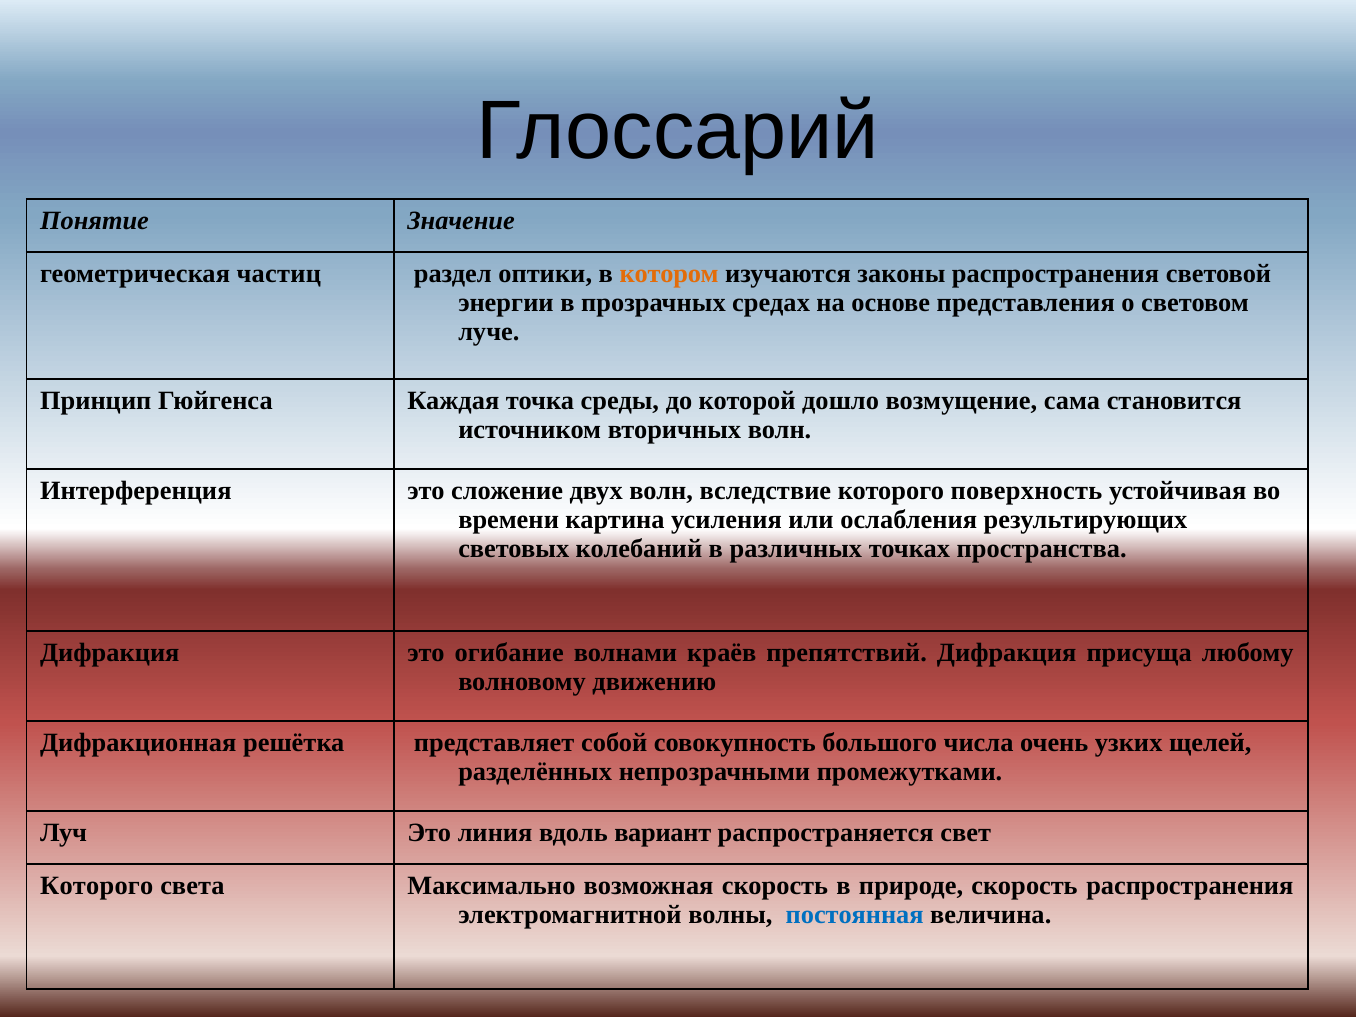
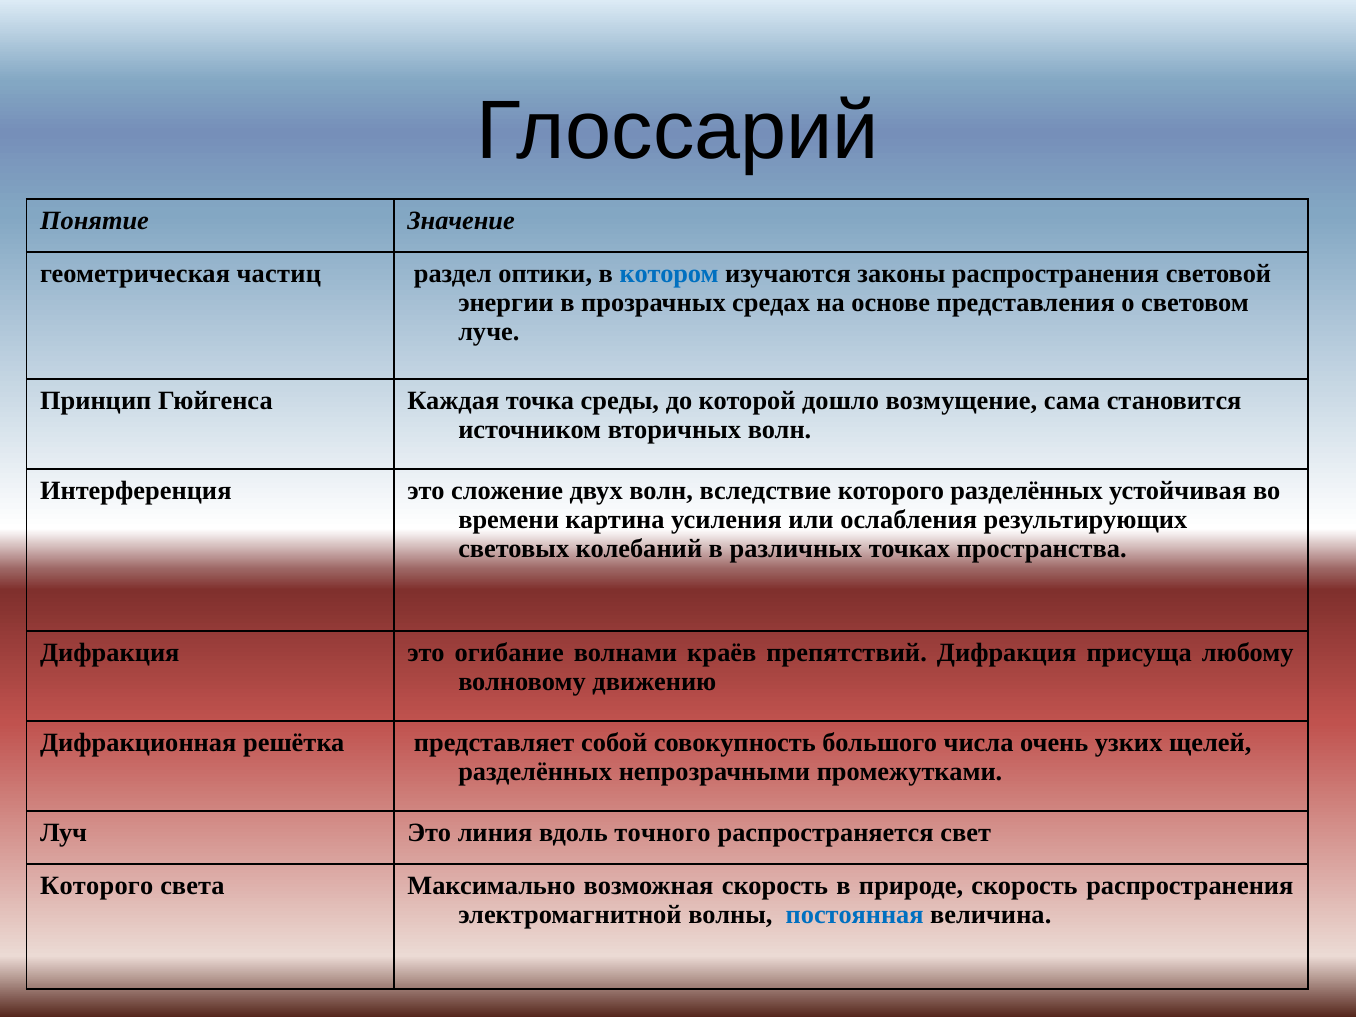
котором colour: orange -> blue (669, 273)
которого поверхность: поверхность -> разделённых (1027, 491)
вариант: вариант -> точного (663, 832)
